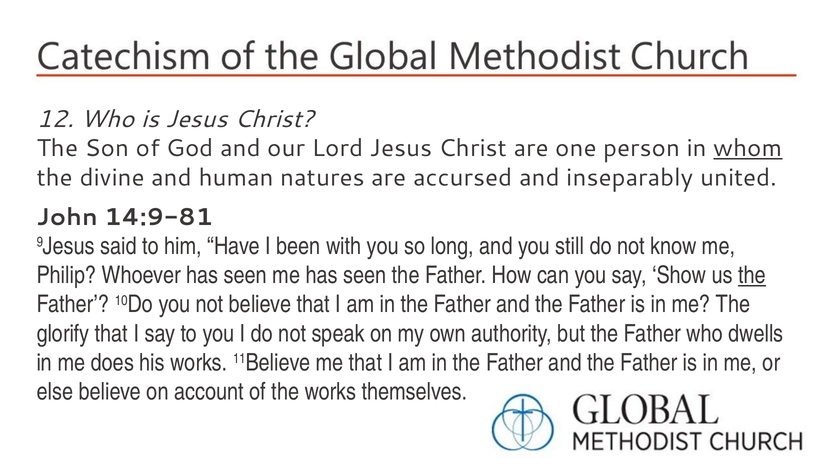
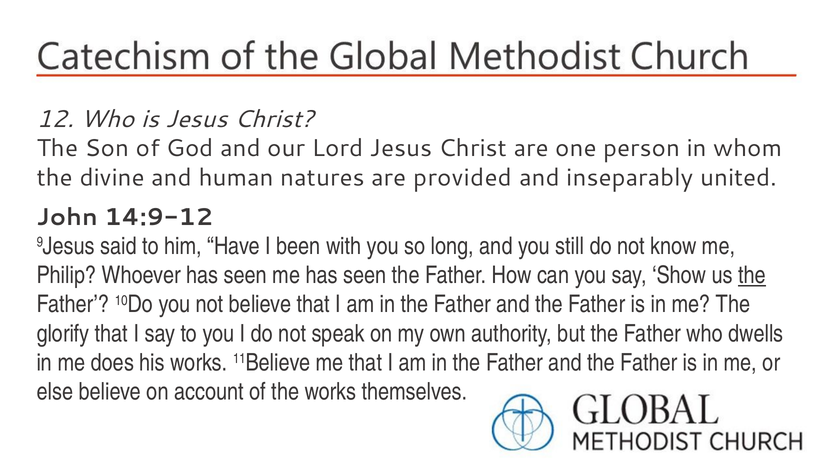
whom underline: present -> none (748, 149)
accursed: accursed -> provided (463, 178)
14:9-81: 14:9-81 -> 14:9-12 (159, 217)
